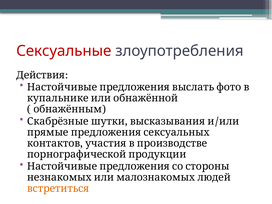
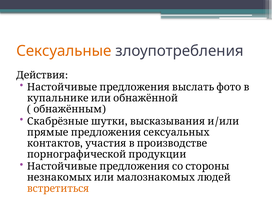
Сексуальные colour: red -> orange (64, 51)
